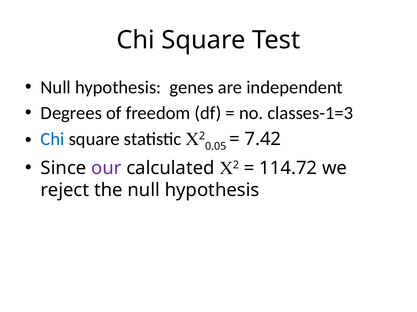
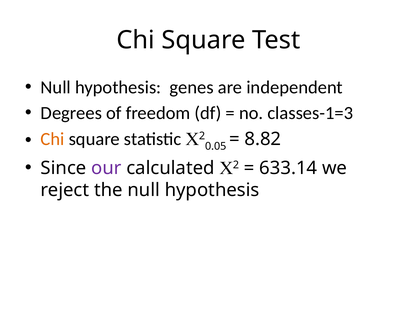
Chi colour: blue -> orange (53, 139)
7.42: 7.42 -> 8.82 (263, 139)
114.72: 114.72 -> 633.14 (288, 168)
